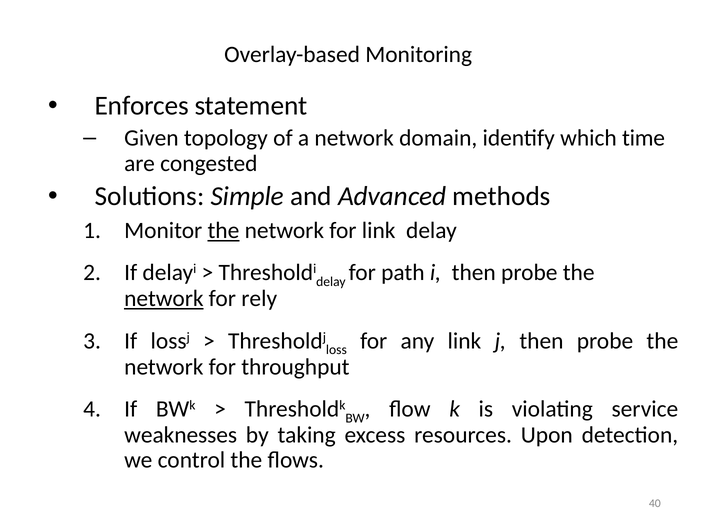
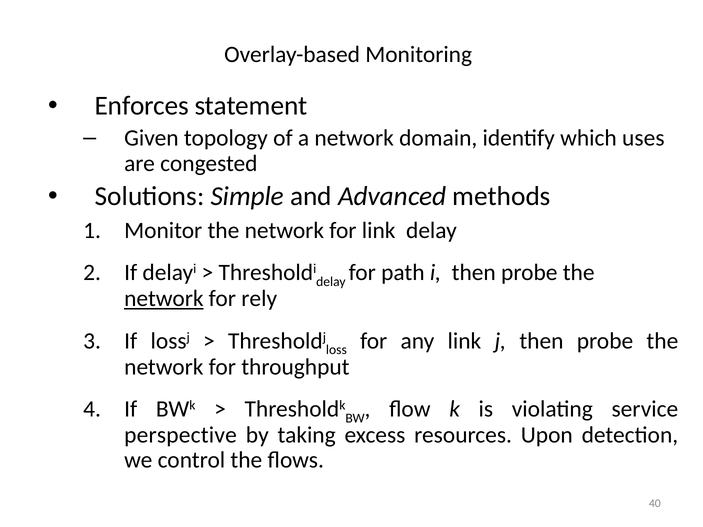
time: time -> uses (643, 138)
the underline: present -> none (223, 231)
weaknesses: weaknesses -> perspective (181, 435)
